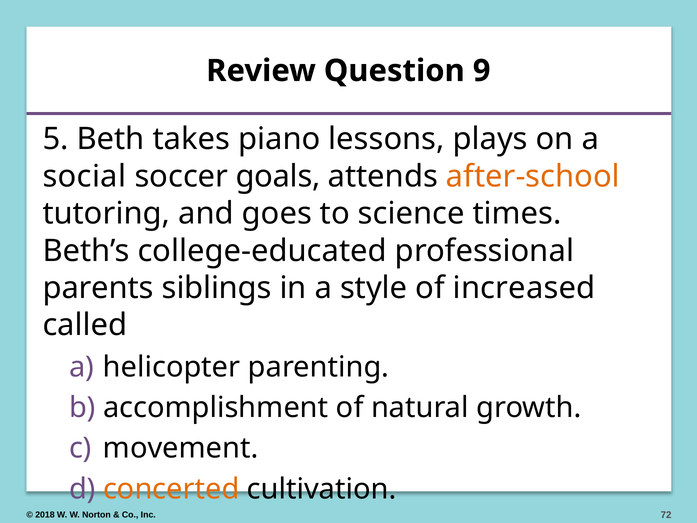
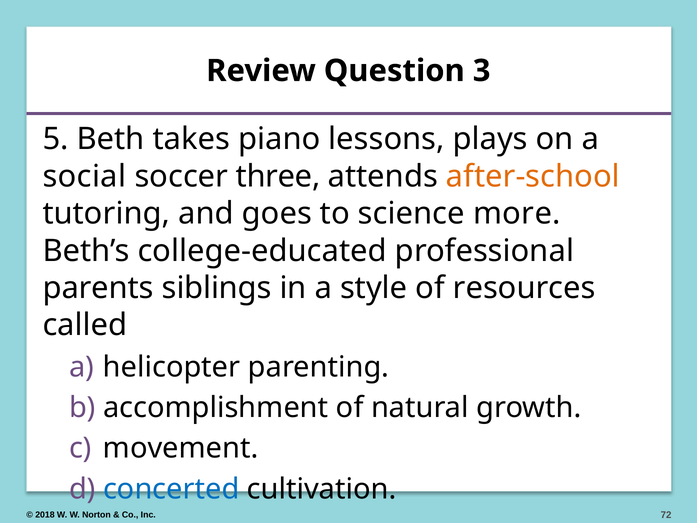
9: 9 -> 3 (482, 71)
goals: goals -> three (278, 176)
times: times -> more (517, 214)
increased: increased -> resources (524, 288)
concerted colour: orange -> blue (171, 489)
